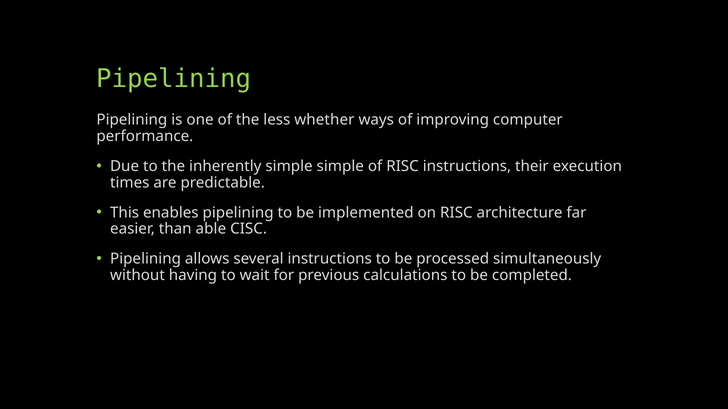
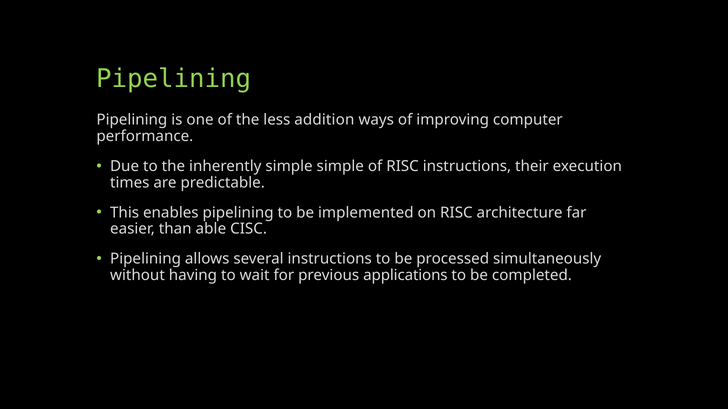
whether: whether -> addition (324, 120)
calculations: calculations -> applications (405, 276)
